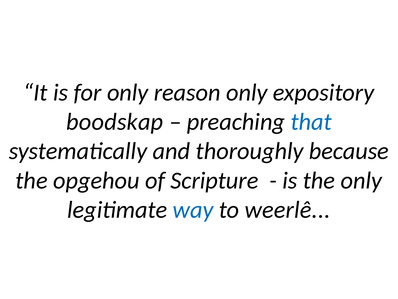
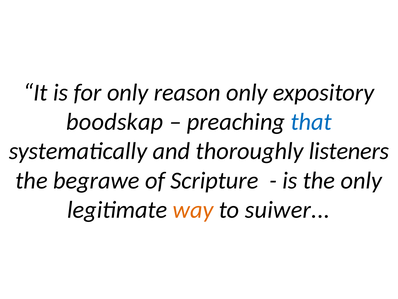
because: because -> listeners (349, 151)
opgehou: opgehou -> begrawe (96, 180)
way colour: blue -> orange (193, 209)
weerlê: weerlê -> suiwer (288, 209)
